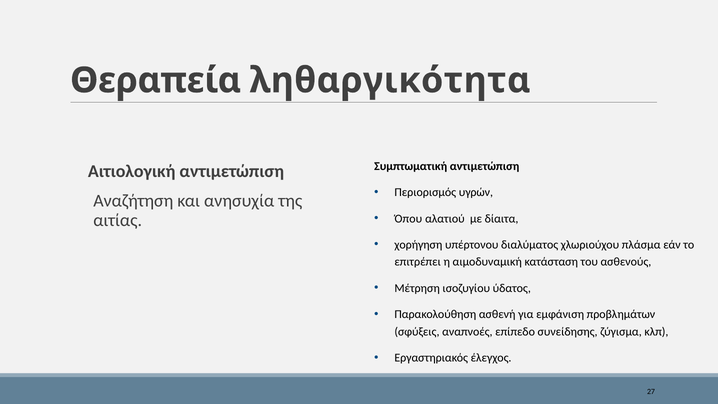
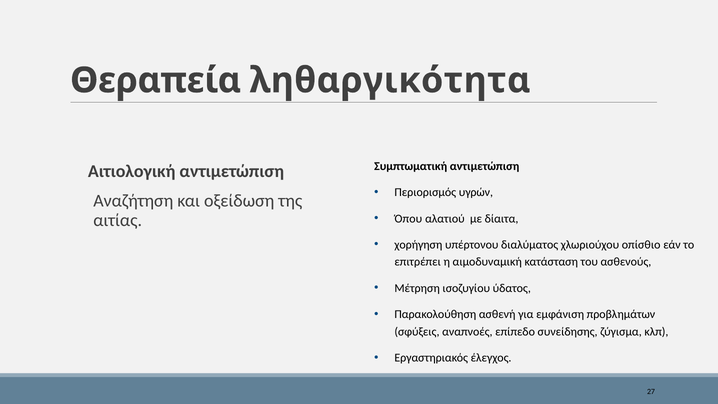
ανησυχία: ανησυχία -> οξείδωση (239, 201)
πλάσμα: πλάσμα -> οπίσθιο (641, 245)
